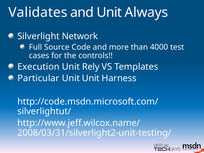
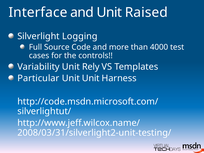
Validates: Validates -> Interface (38, 12)
Always: Always -> Raised (146, 12)
Network: Network -> Logging (80, 36)
Execution: Execution -> Variability (38, 67)
